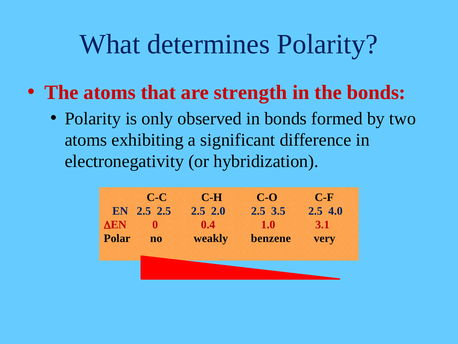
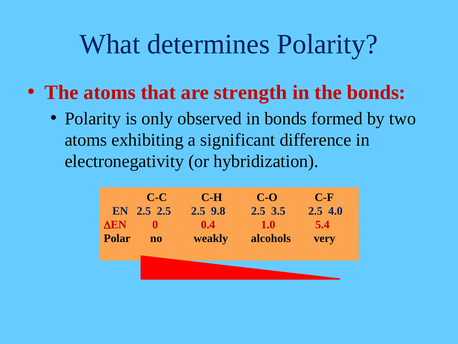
2.0: 2.0 -> 9.8 (218, 211)
3.1: 3.1 -> 5.4 (322, 224)
benzene: benzene -> alcohols (271, 238)
